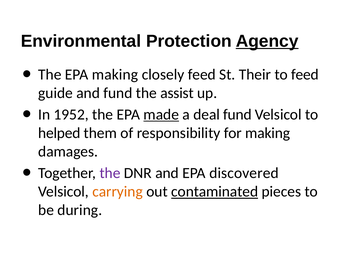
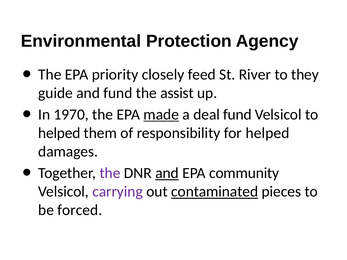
Agency underline: present -> none (267, 41)
EPA making: making -> priority (115, 75)
Their: Their -> River (255, 75)
to feed: feed -> they (305, 75)
1952: 1952 -> 1970 (71, 115)
for making: making -> helped (267, 133)
and underline: none -> present (167, 173)
discovered: discovered -> community (244, 173)
carrying colour: orange -> purple (118, 192)
during: during -> forced (80, 210)
